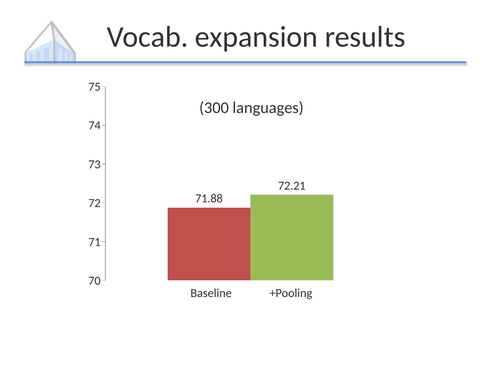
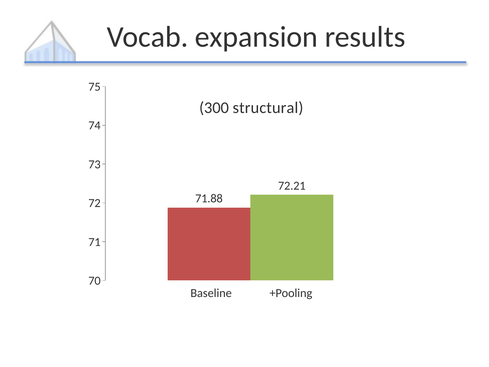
languages: languages -> structural (268, 108)
